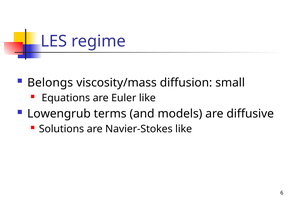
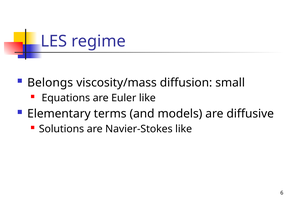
Lowengrub: Lowengrub -> Elementary (59, 114)
